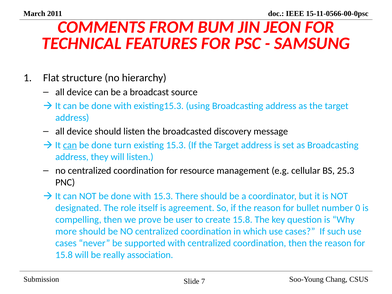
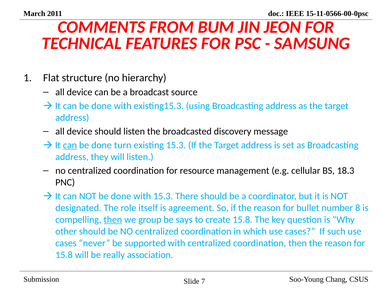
25.3: 25.3 -> 18.3 (346, 171)
0: 0 -> 8 (358, 208)
then underline: none -> present (113, 220)
prove: prove -> group (150, 220)
user: user -> says (184, 220)
more: more -> other (66, 231)
